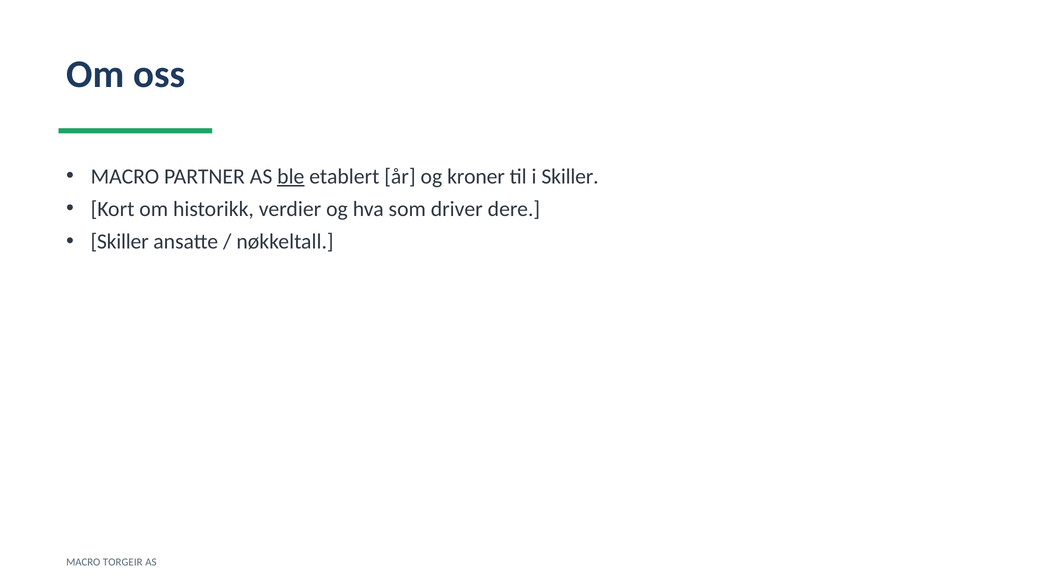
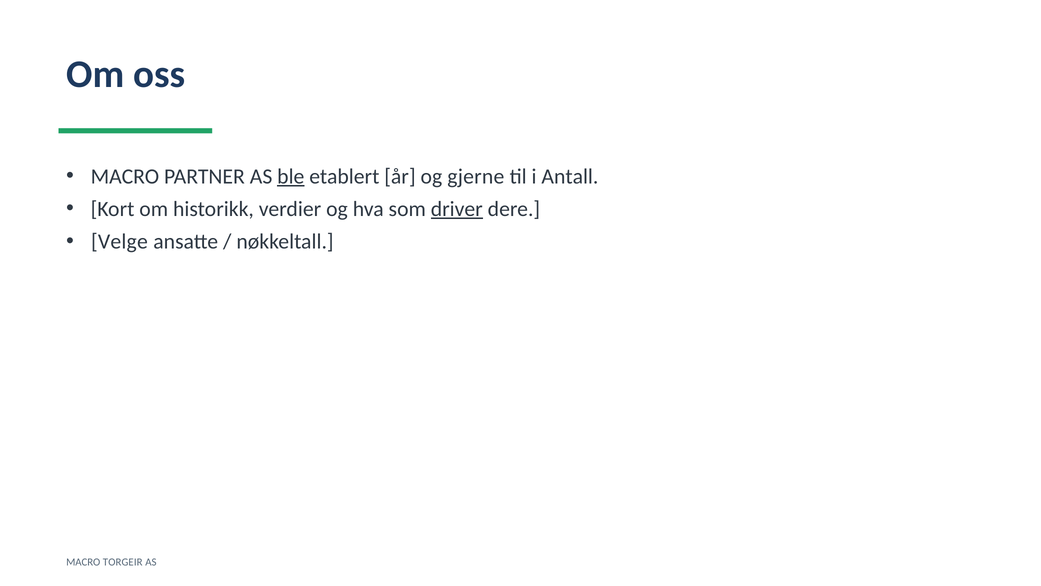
kroner: kroner -> gjerne (476, 176)
i Skiller: Skiller -> Antall (570, 176)
driver underline: none -> present (457, 209)
Skiller: Skiller -> Velge (119, 241)
